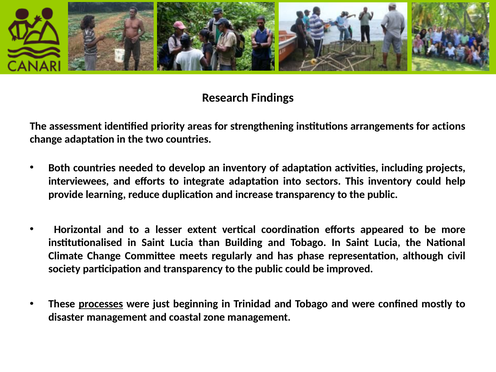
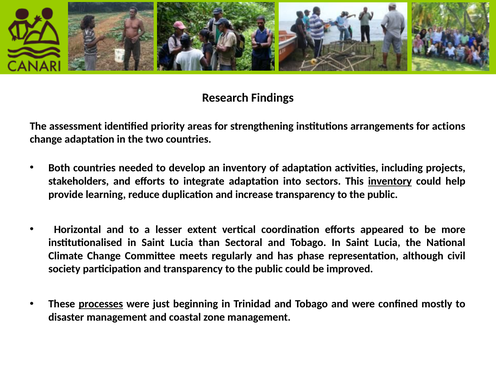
interviewees: interviewees -> stakeholders (79, 181)
inventory underline: none -> present (390, 181)
Building: Building -> Sectoral (244, 243)
